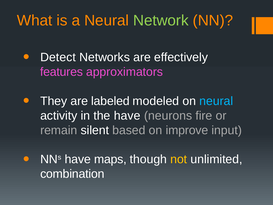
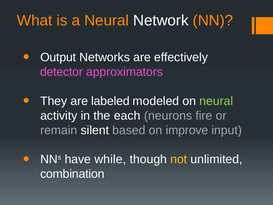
Network colour: light green -> white (161, 20)
Detect: Detect -> Output (58, 57)
features: features -> detector (62, 72)
neural colour: light blue -> light green (216, 101)
the have: have -> each (127, 116)
maps: maps -> while (110, 159)
